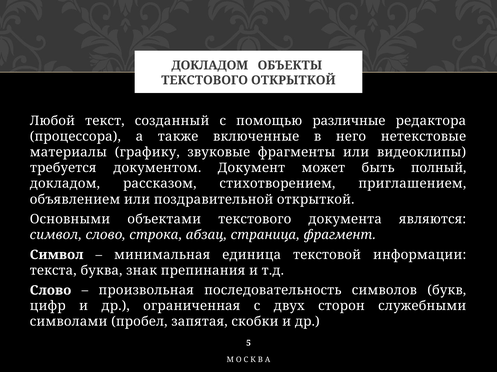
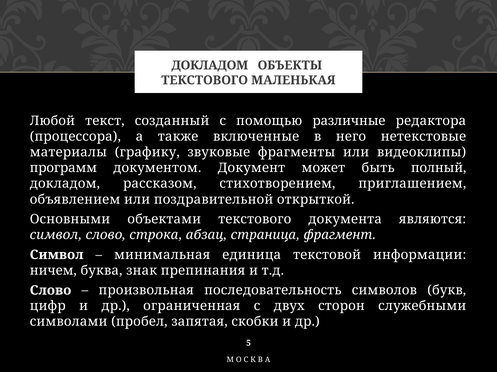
ТЕКСТОВОГО ОТКРЫТКОЙ: ОТКРЫТКОЙ -> МАЛЕНЬКАЯ (293, 80)
требуется: требуется -> программ (63, 168)
текста: текста -> ничем (53, 271)
